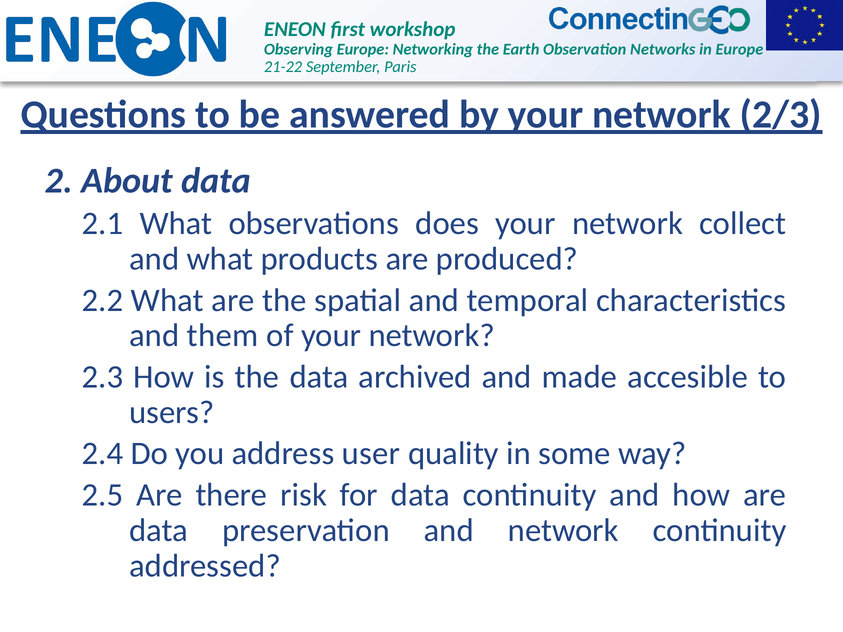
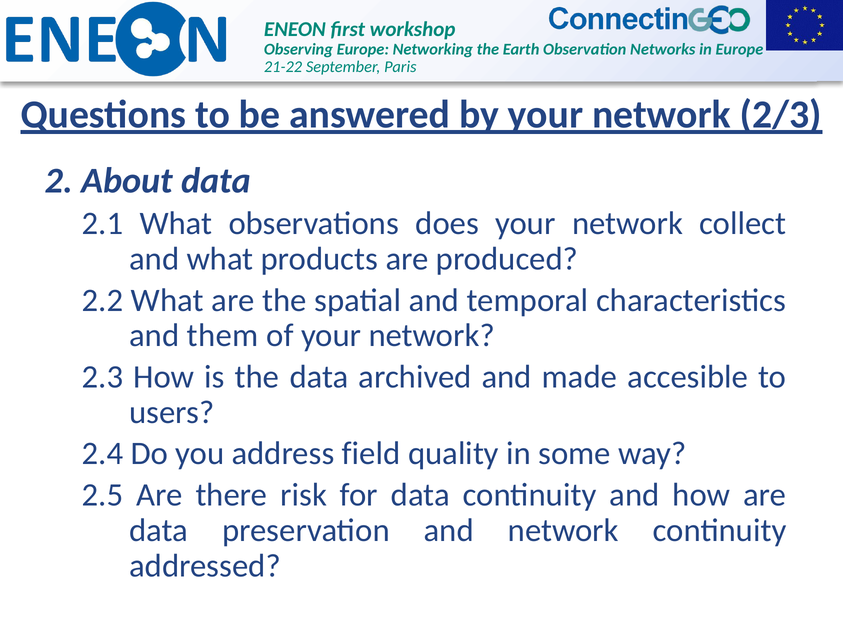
user: user -> field (371, 454)
